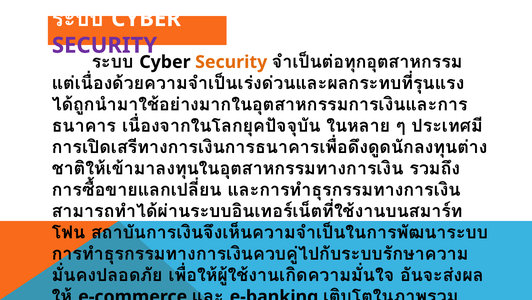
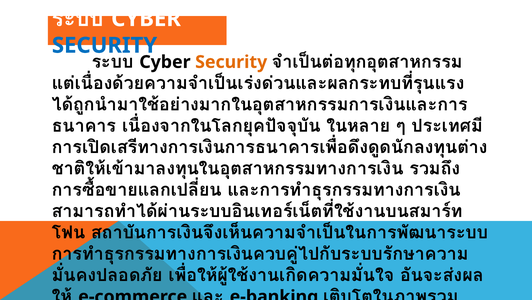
SECURITY colour: purple -> blue (105, 45)
